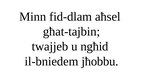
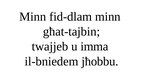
fid-dlam aħsel: aħsel -> minn (108, 17)
ngħid: ngħid -> imma (94, 46)
